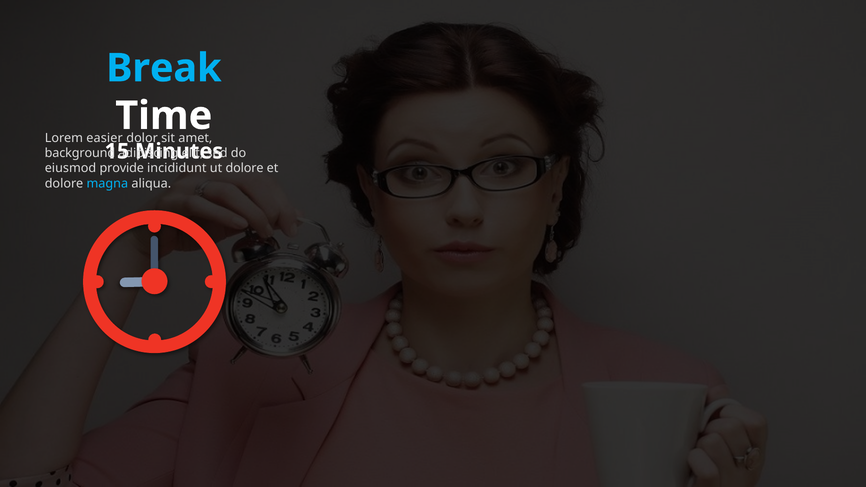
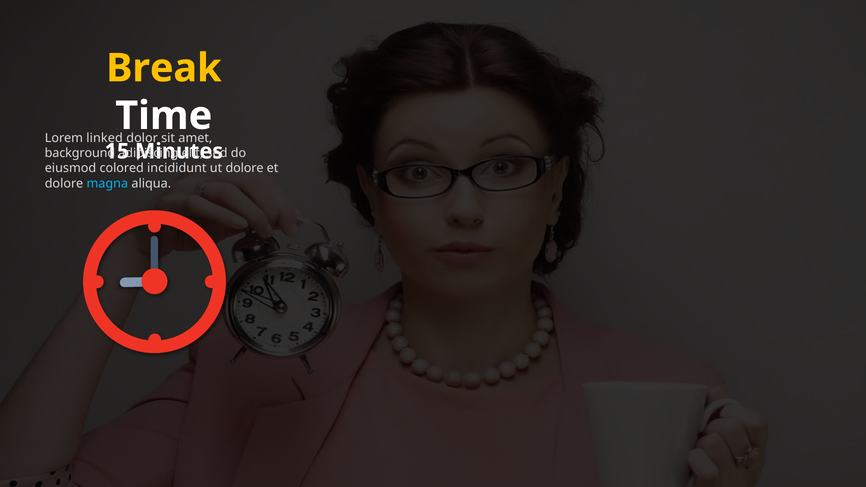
Break colour: light blue -> yellow (164, 68)
easier: easier -> linked (105, 138)
provide: provide -> colored (122, 168)
